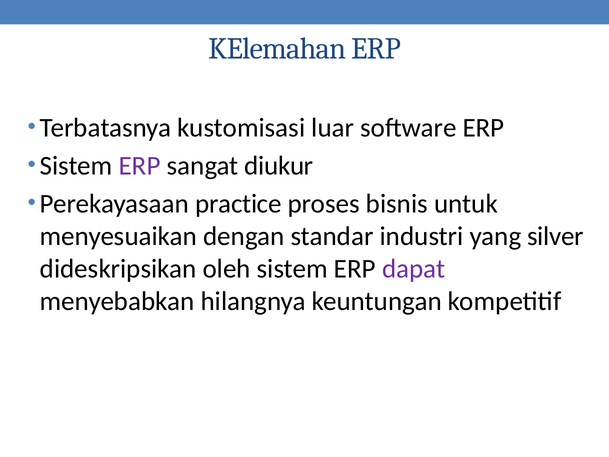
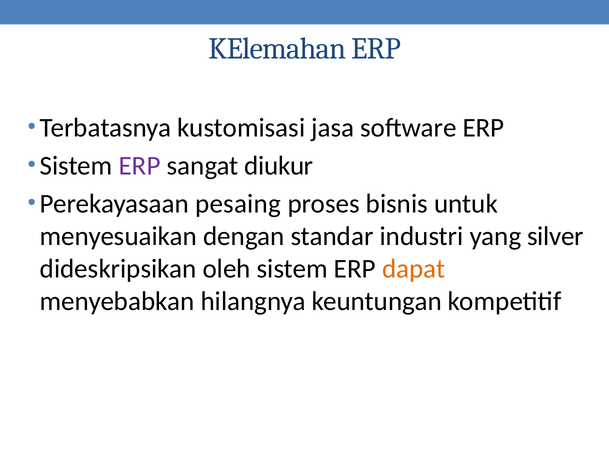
luar: luar -> jasa (333, 128)
practice: practice -> pesaing (238, 204)
dapat colour: purple -> orange (414, 269)
